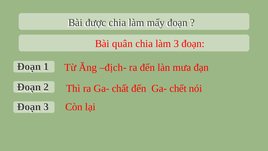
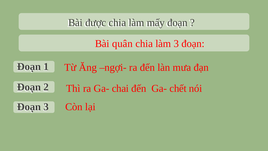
địch-: địch- -> ngợi- (113, 67)
chất: chất -> chai (120, 88)
